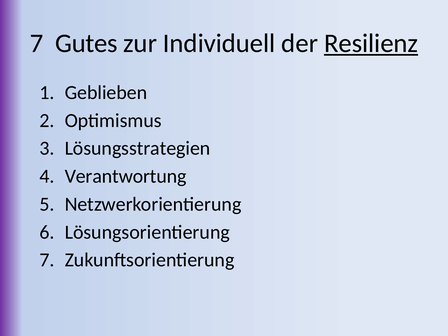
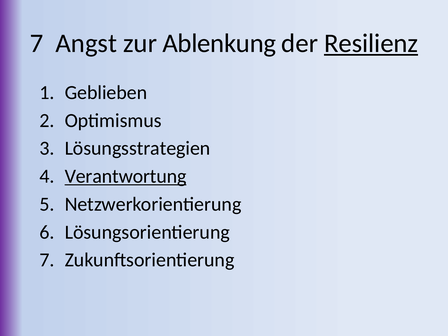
Gutes: Gutes -> Angst (86, 43)
Individuell: Individuell -> Ablenkung (219, 43)
Verantwortung underline: none -> present (126, 176)
